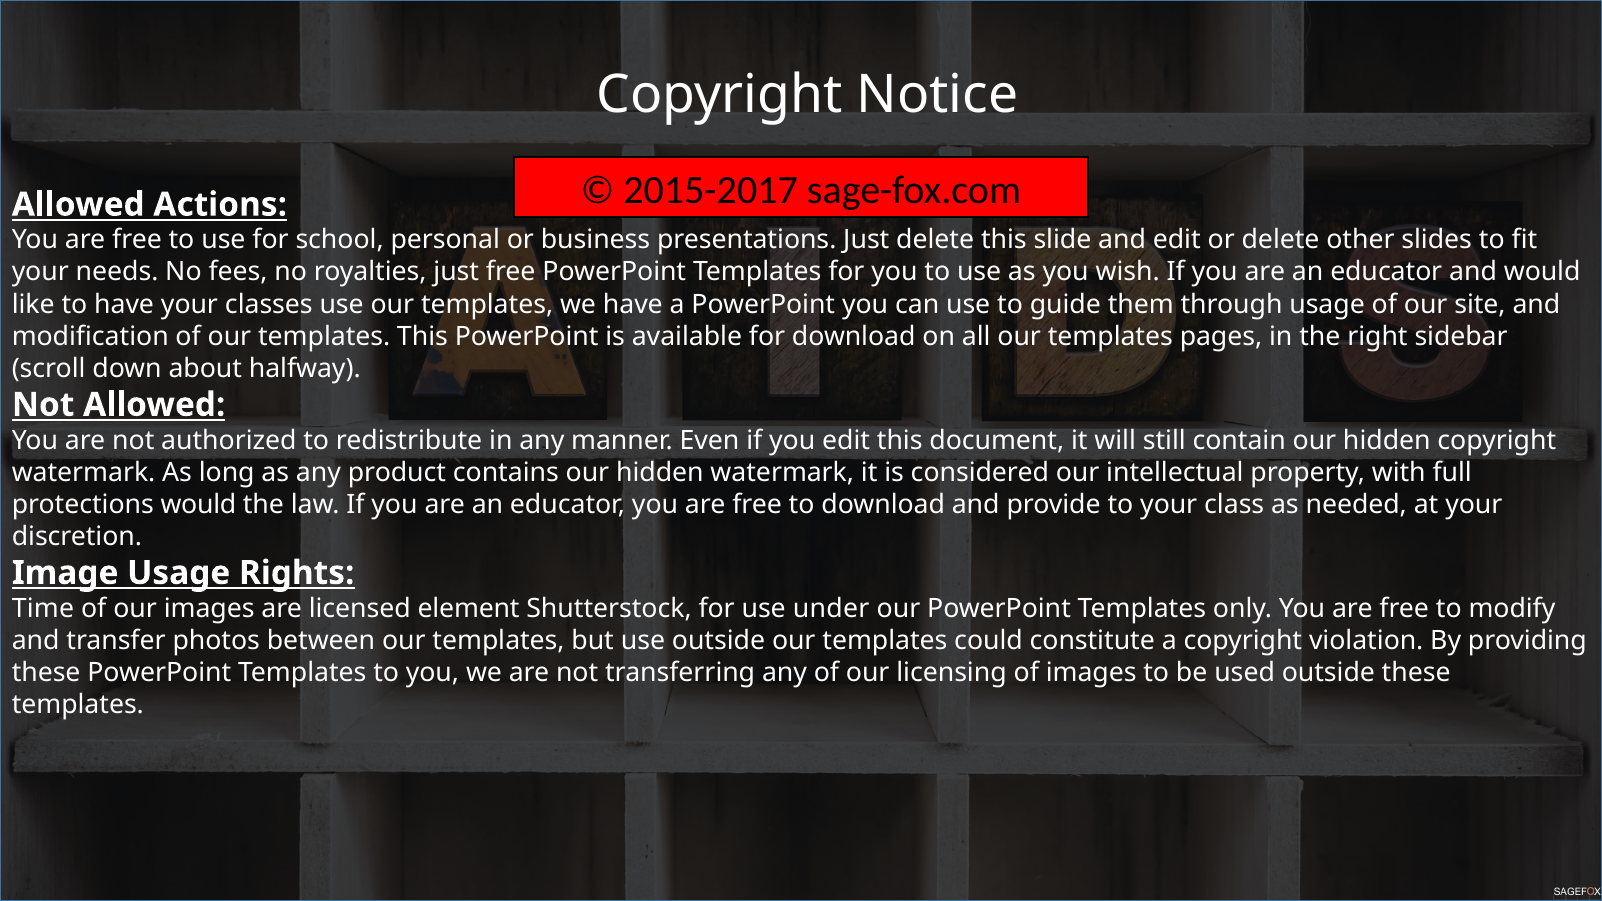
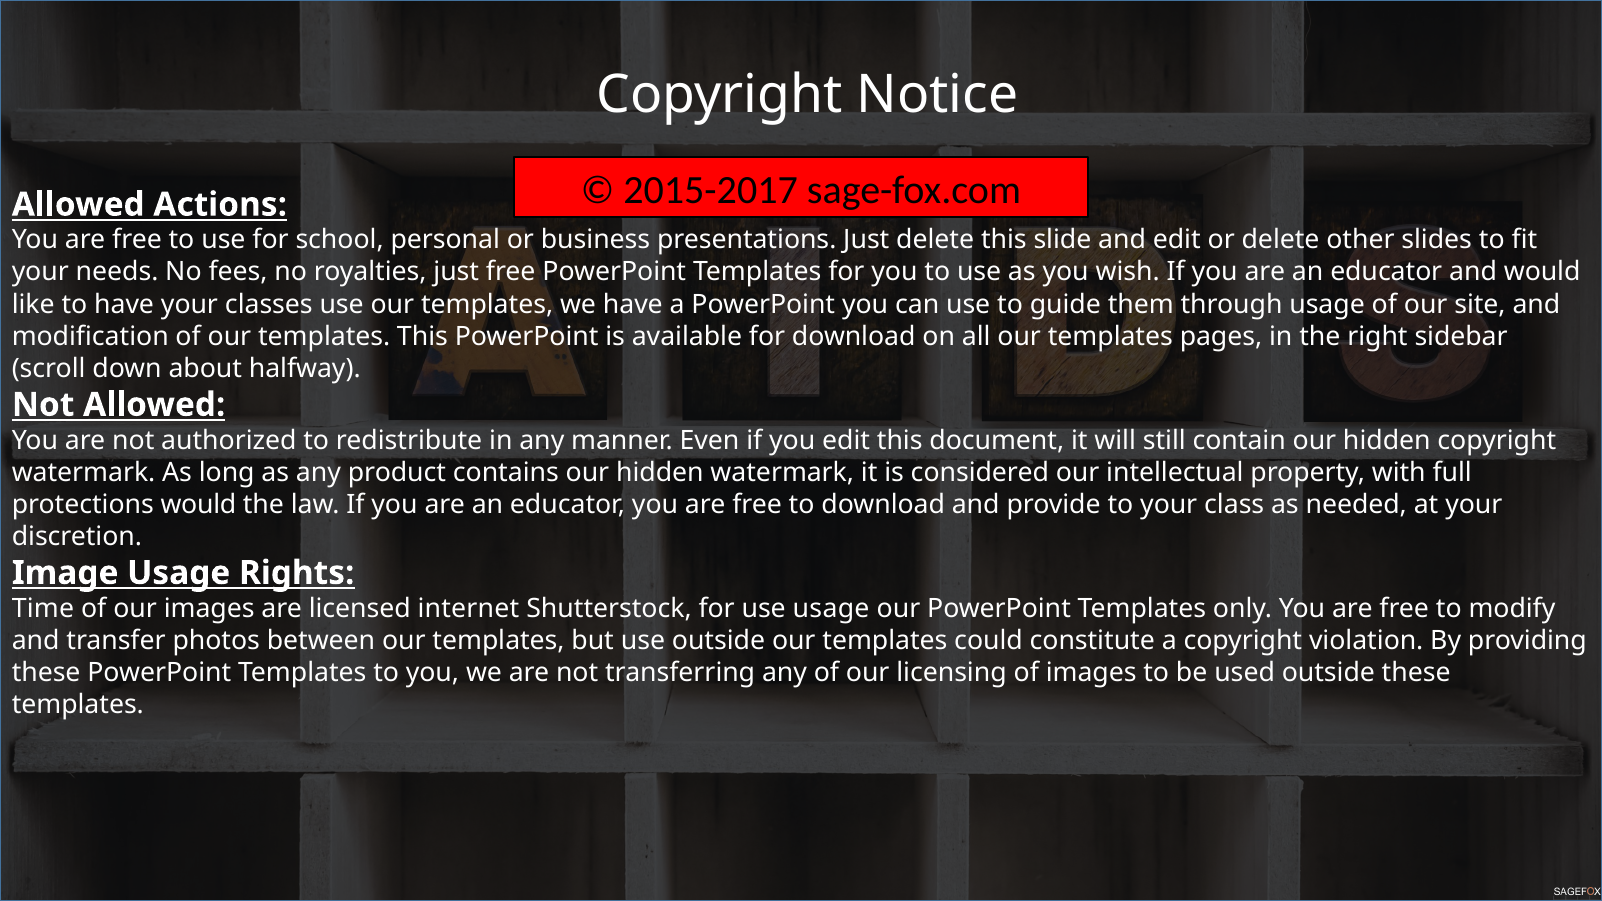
element: element -> internet (468, 609)
use under: under -> usage (831, 609)
